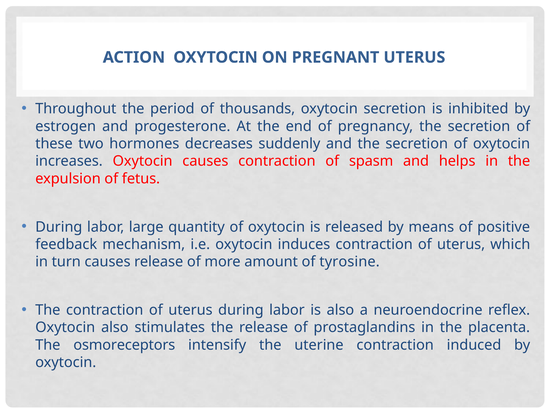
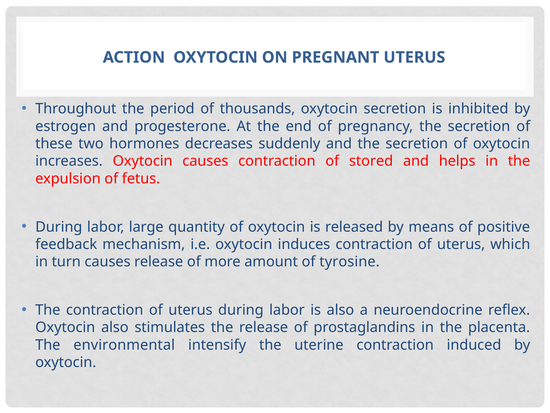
spasm: spasm -> stored (371, 161)
osmoreceptors: osmoreceptors -> environmental (124, 344)
